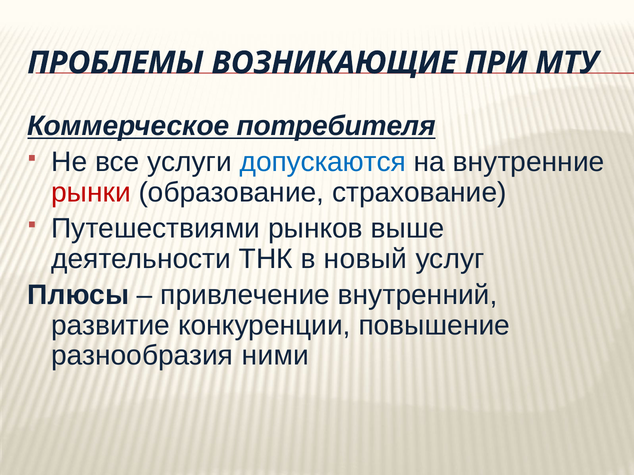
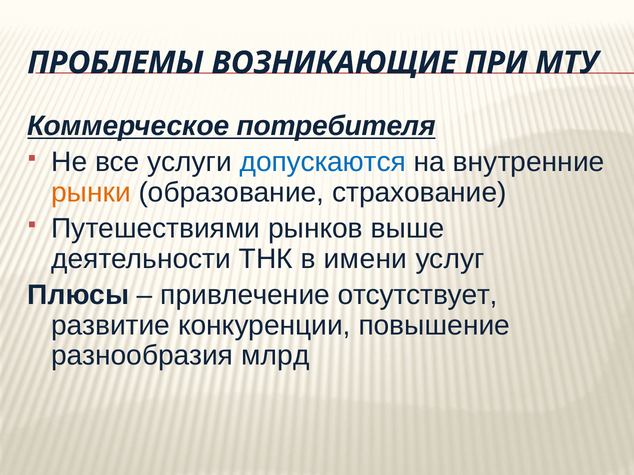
рынки colour: red -> orange (91, 193)
новый: новый -> имени (366, 259)
внутренний: внутренний -> отсутствует (418, 295)
ними: ними -> млрд (275, 356)
